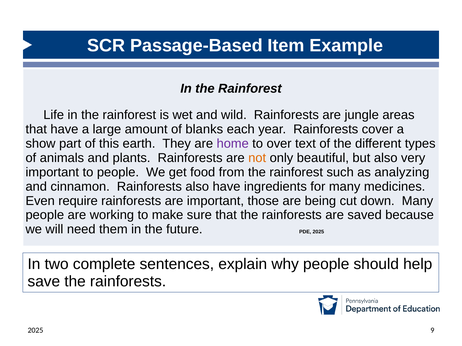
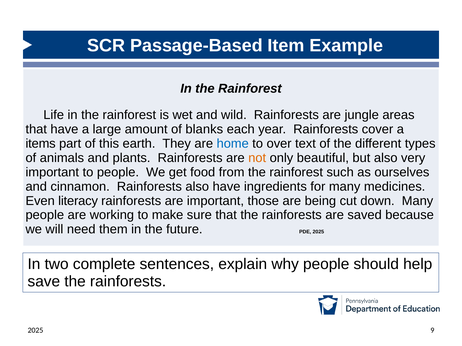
show: show -> items (41, 144)
home colour: purple -> blue (233, 144)
analyzing: analyzing -> ourselves (402, 172)
require: require -> literacy (78, 201)
